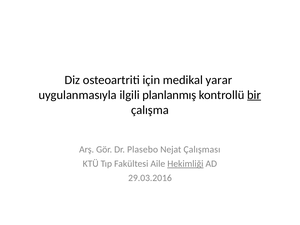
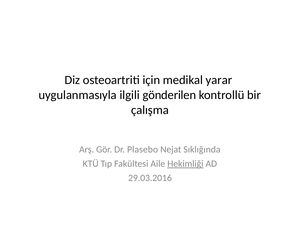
planlanmış: planlanmış -> gönderilen (169, 95)
bir underline: present -> none (254, 95)
Çalışması: Çalışması -> Sıklığında (202, 150)
